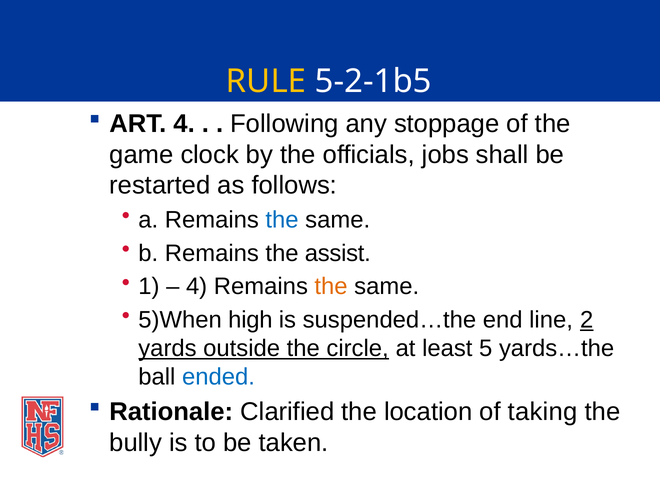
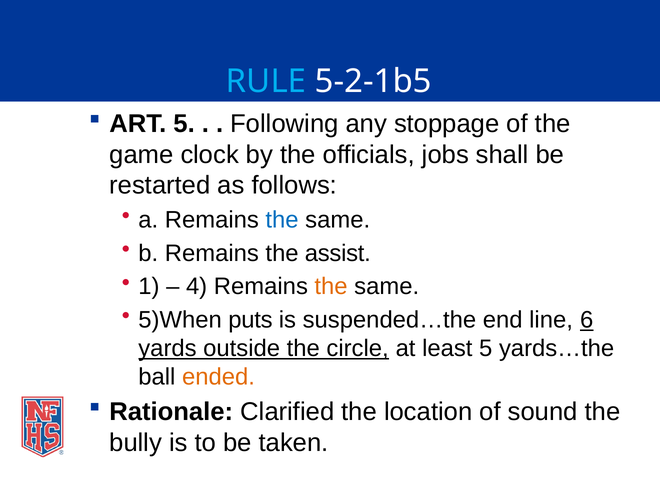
RULE colour: yellow -> light blue (266, 82)
ART 4: 4 -> 5 (184, 124)
high: high -> puts (250, 320)
2: 2 -> 6 (587, 320)
ended colour: blue -> orange (218, 377)
taking: taking -> sound (543, 412)
